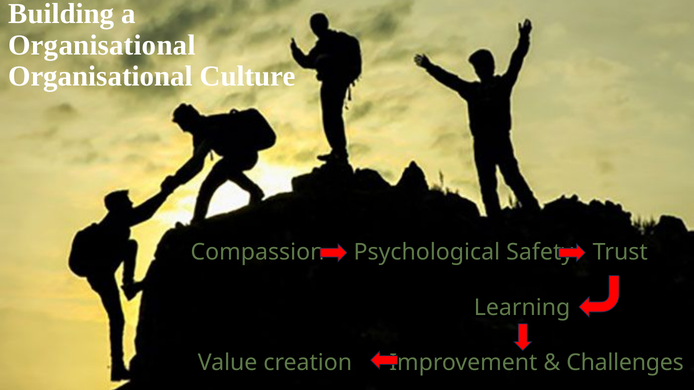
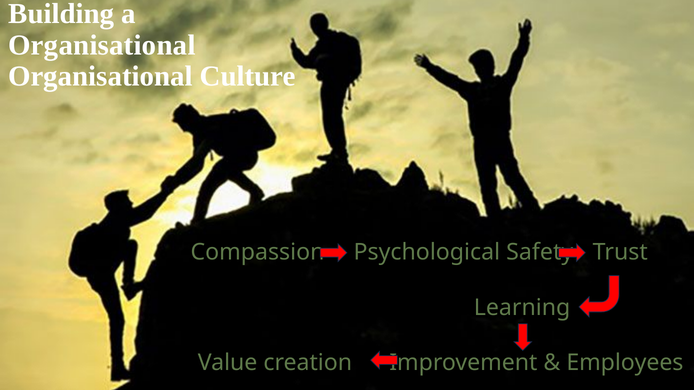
Challenges: Challenges -> Employees (625, 363)
